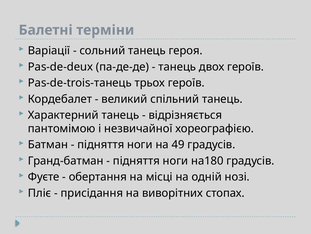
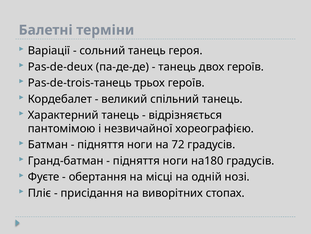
49: 49 -> 72 (178, 144)
